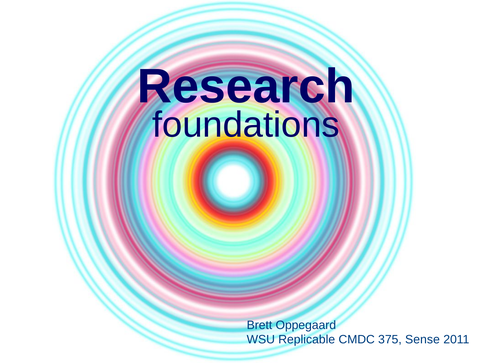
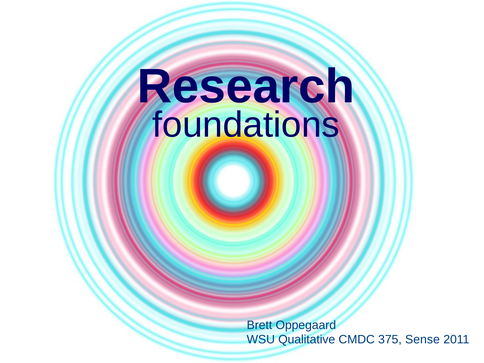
Replicable: Replicable -> Qualitative (307, 340)
